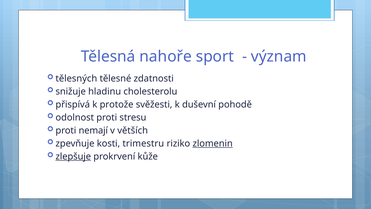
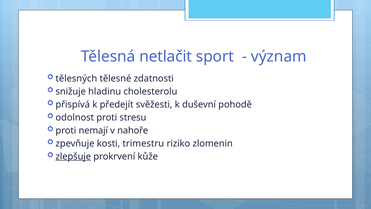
nahoře: nahoře -> netlačit (166, 56)
protože: protože -> předejít (117, 104)
větších: větších -> nahoře (133, 130)
zlomenin underline: present -> none (213, 143)
